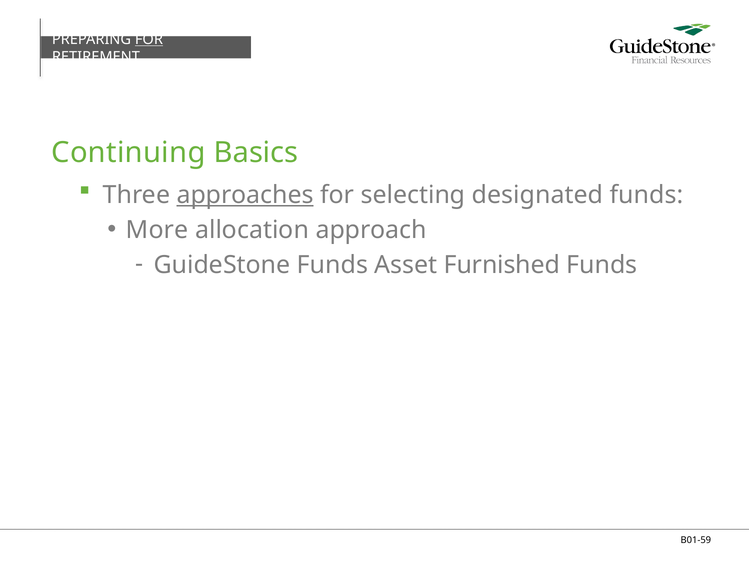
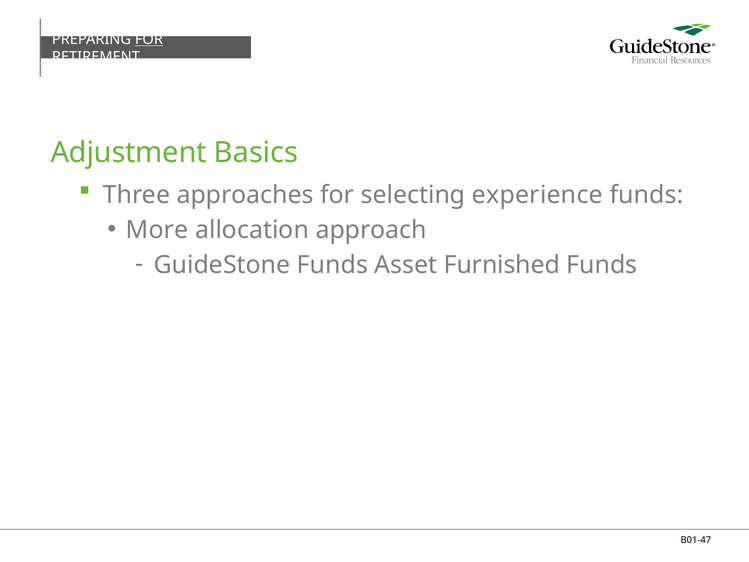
Continuing: Continuing -> Adjustment (129, 153)
approaches underline: present -> none (245, 195)
designated: designated -> experience (537, 195)
B01-59: B01-59 -> B01-47 (696, 540)
